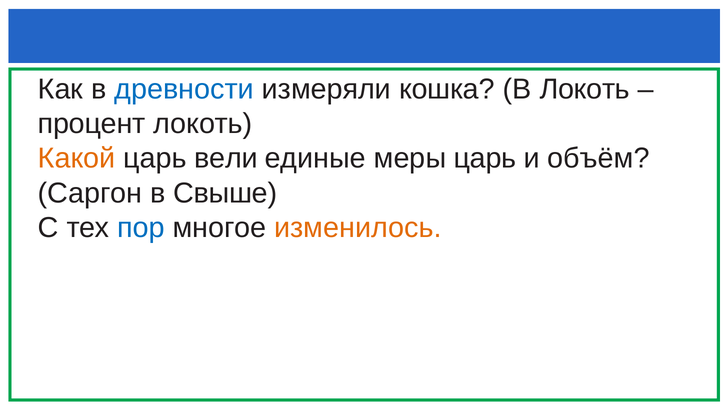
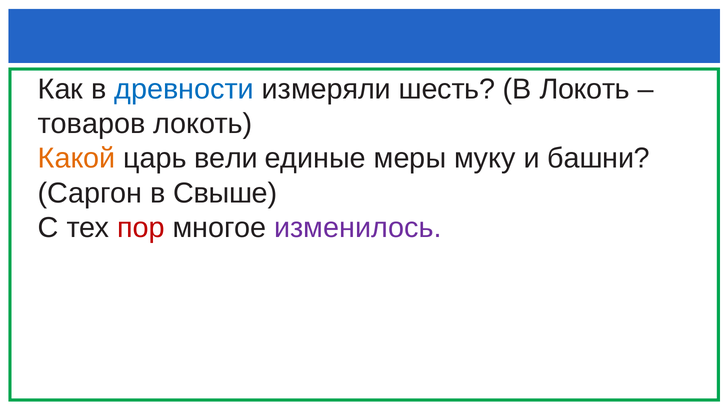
кошка: кошка -> шесть (447, 89)
процент: процент -> товаров (92, 124)
меры царь: царь -> муку (485, 158)
объём: объём -> башни (599, 158)
пор colour: blue -> red (141, 227)
изменилось colour: orange -> purple (358, 227)
